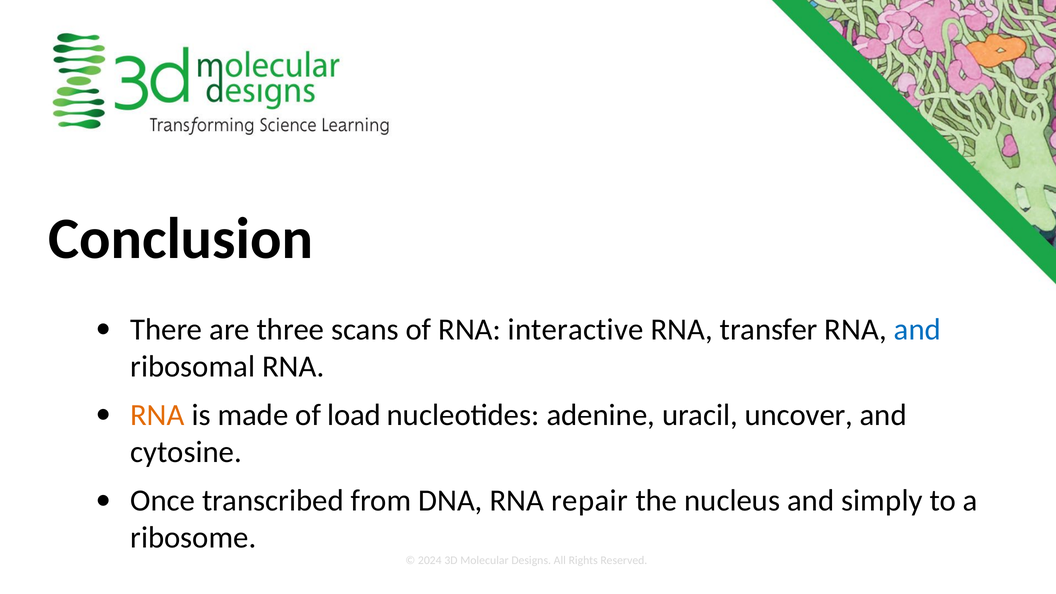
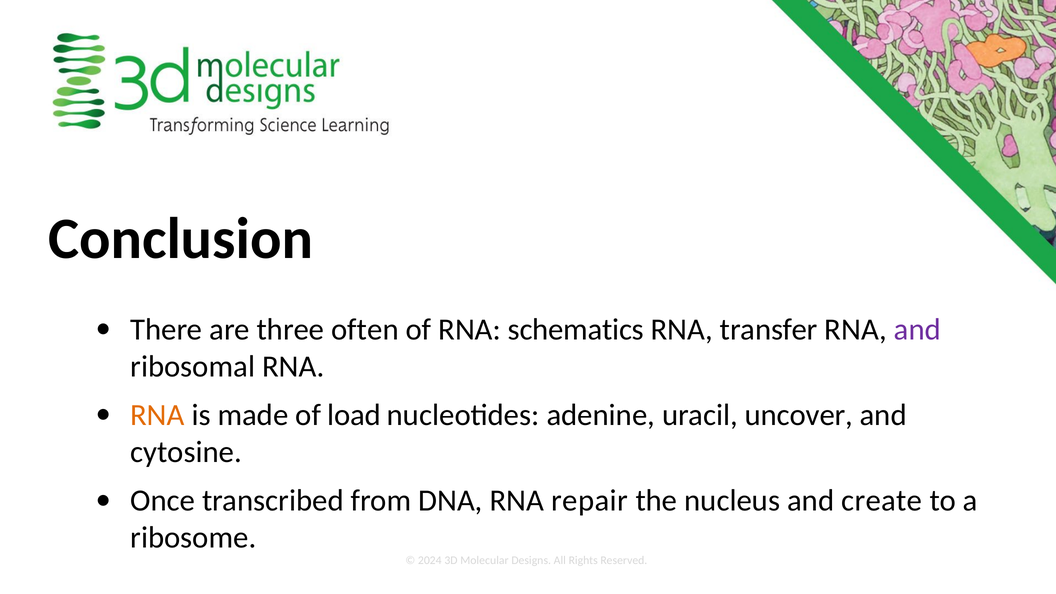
scans: scans -> often (365, 330)
interactive: interactive -> schematics (576, 330)
and colour: blue -> purple (917, 330)
simply: simply -> create (882, 501)
